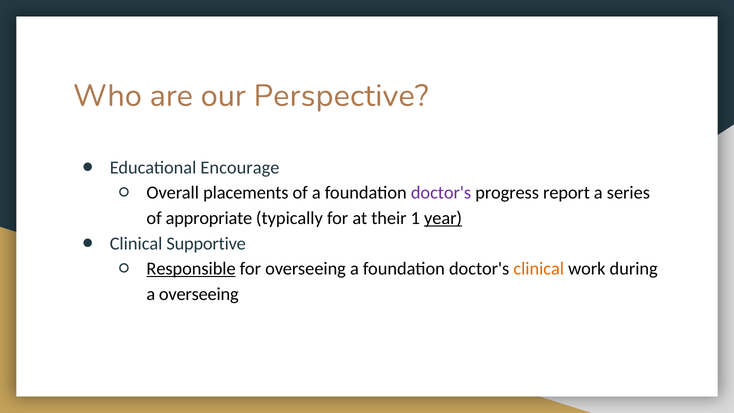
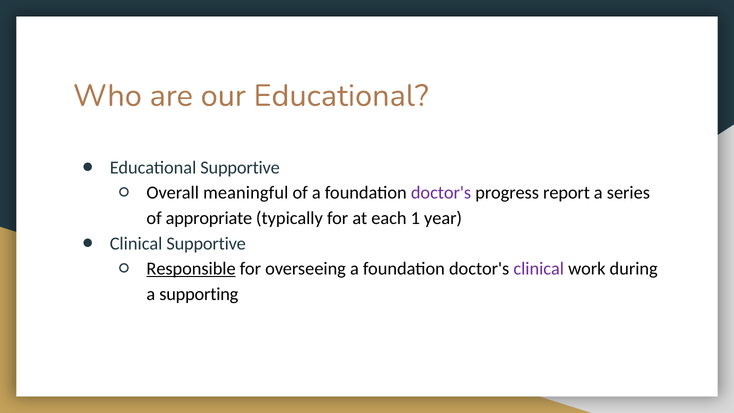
our Perspective: Perspective -> Educational (341, 96)
Educational Encourage: Encourage -> Supportive (240, 167)
placements: placements -> meaningful (246, 193)
their: their -> each (389, 218)
year underline: present -> none (443, 218)
clinical colour: orange -> purple (539, 269)
a overseeing: overseeing -> supporting (199, 294)
